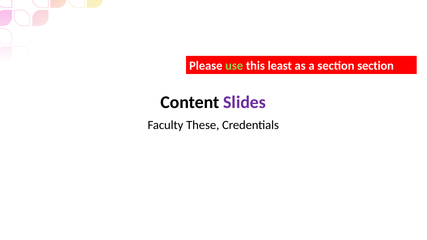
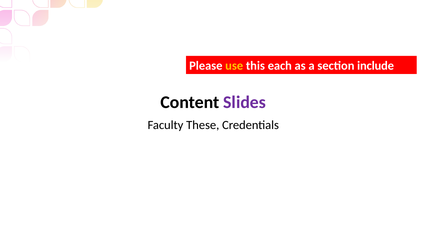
use colour: light green -> yellow (234, 66)
least: least -> each (280, 66)
section section: section -> include (376, 66)
